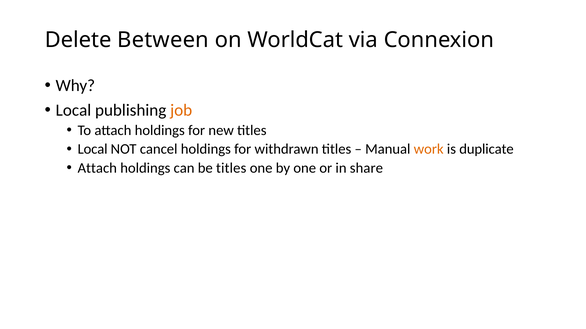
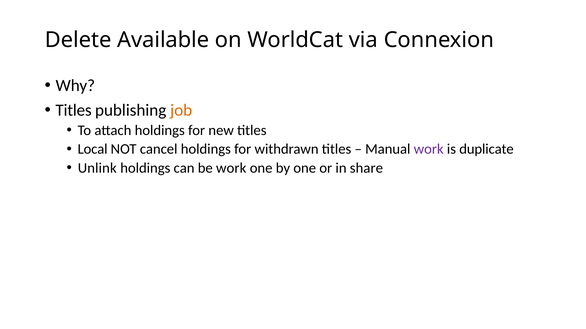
Between: Between -> Available (163, 40)
Local: Local -> Titles (74, 110)
work colour: orange -> purple (429, 149)
Attach: Attach -> Unlink (97, 168)
be titles: titles -> work (231, 168)
